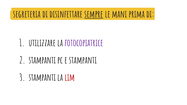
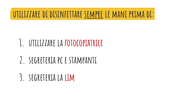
segreteria: segreteria -> utilizzare (27, 14)
fotocopiatrice colour: purple -> red (84, 43)
stampanti: stampanti -> segreteria (42, 60)
stampanti: stampanti -> segreteria (42, 78)
